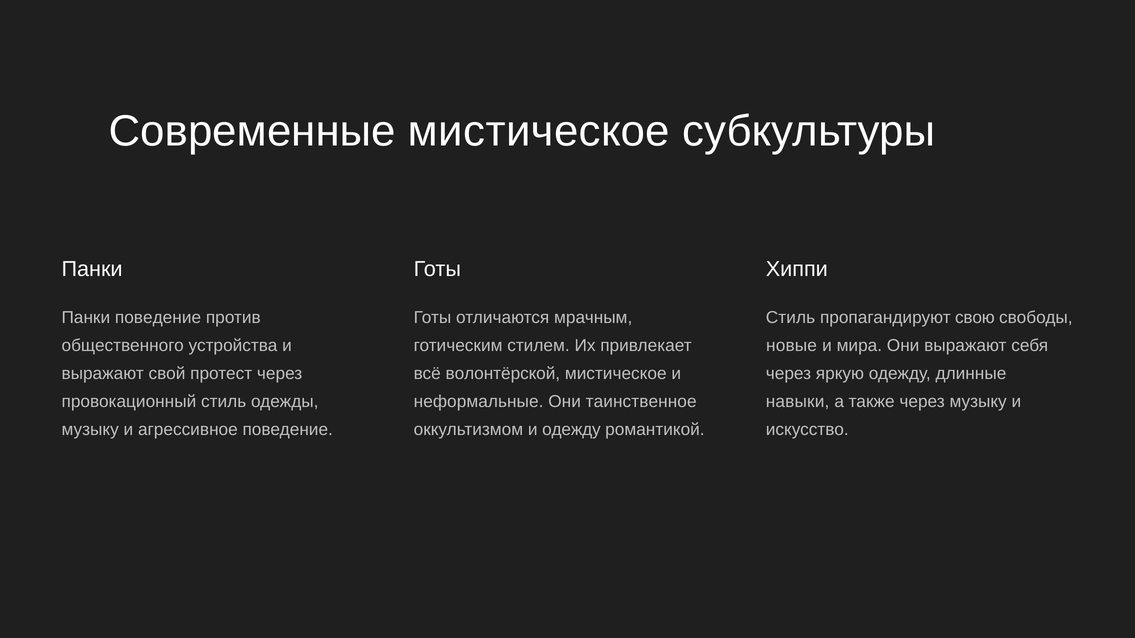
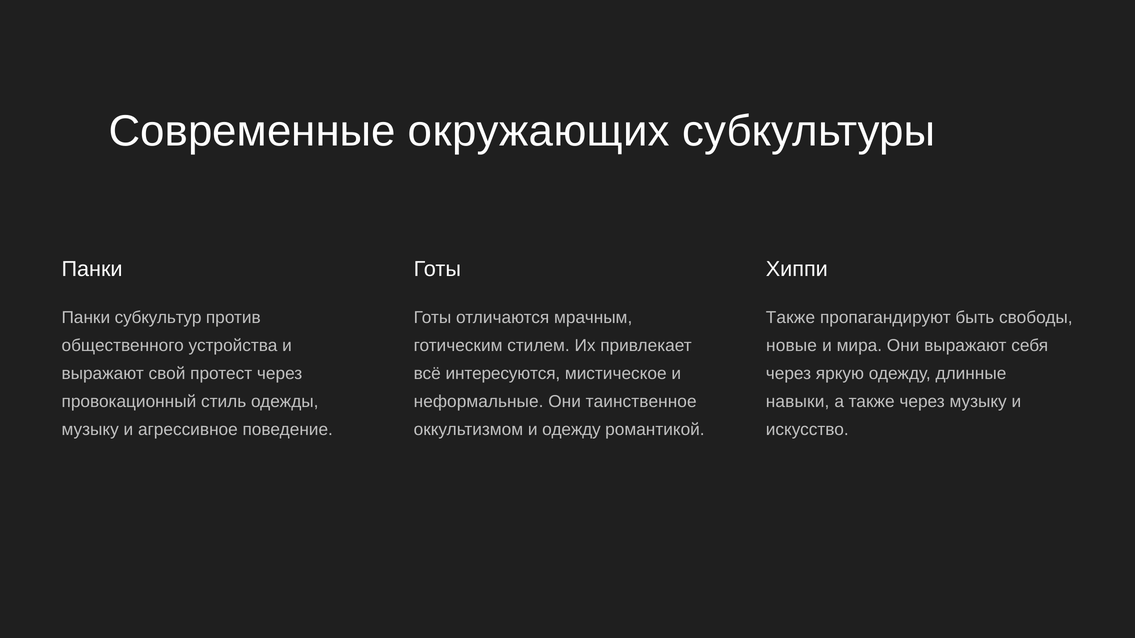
Современные мистическое: мистическое -> окружающих (539, 131)
Панки поведение: поведение -> субкультур (158, 318)
Стиль: Стиль -> Также (790, 318)
свою: свою -> быть (975, 318)
волонтёрской: волонтёрской -> интересуются (503, 374)
